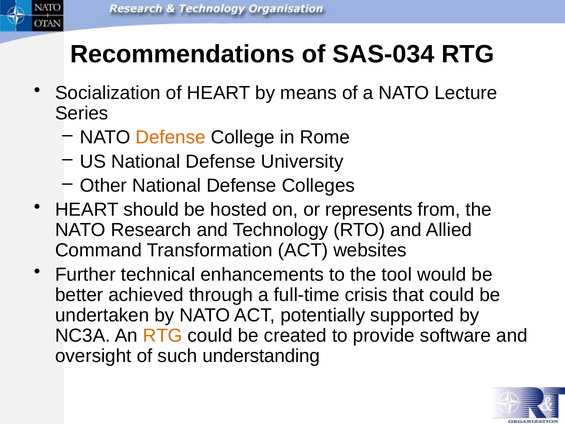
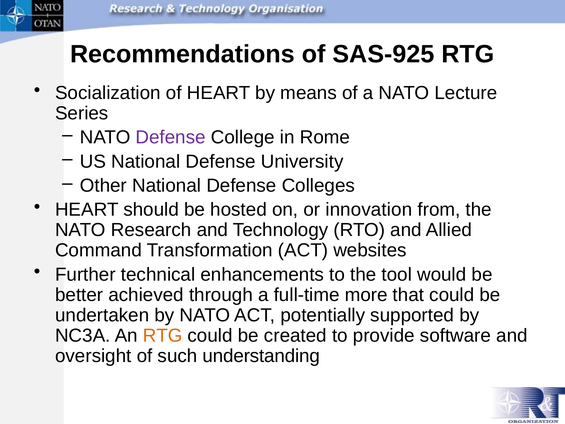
SAS-034: SAS-034 -> SAS-925 (383, 54)
Defense colour: orange -> purple (171, 137)
represents: represents -> innovation (369, 210)
crisis: crisis -> more (366, 295)
